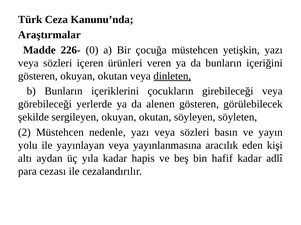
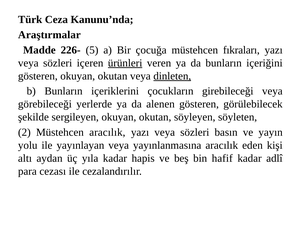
0: 0 -> 5 (92, 50)
yetişkin: yetişkin -> fıkraları (241, 50)
ürünleri underline: none -> present (125, 63)
Müstehcen nedenle: nedenle -> aracılık (107, 133)
